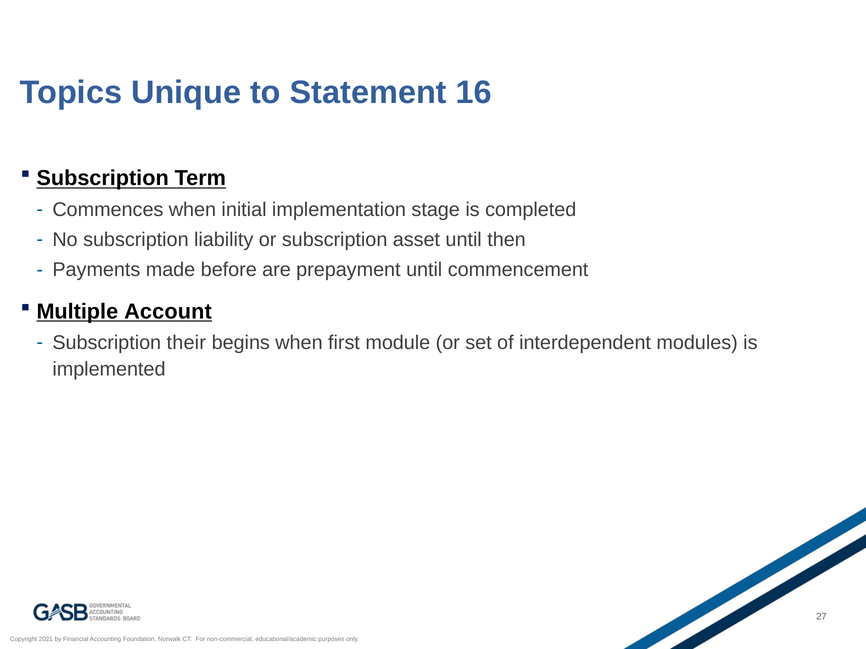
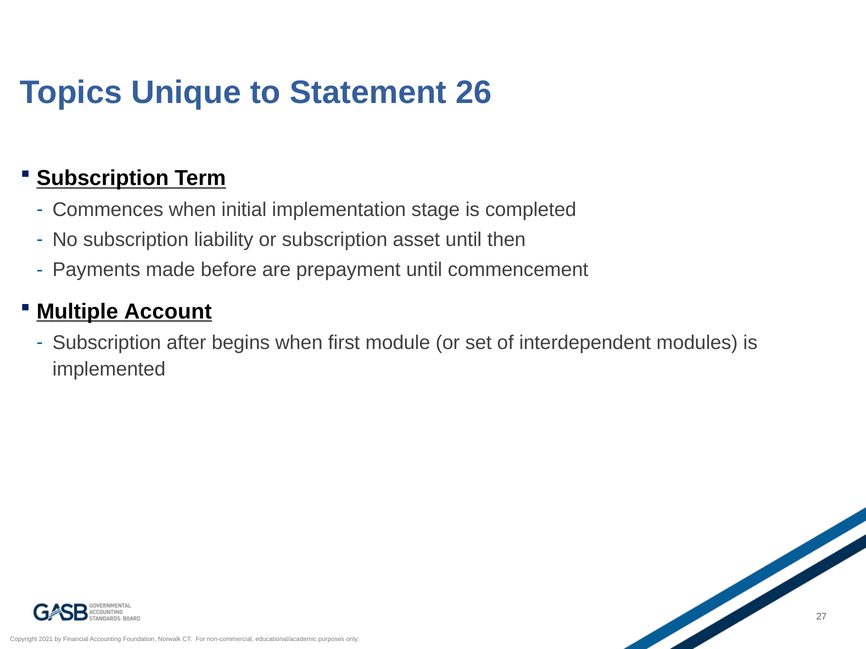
16: 16 -> 26 (474, 93)
their: their -> after (186, 343)
